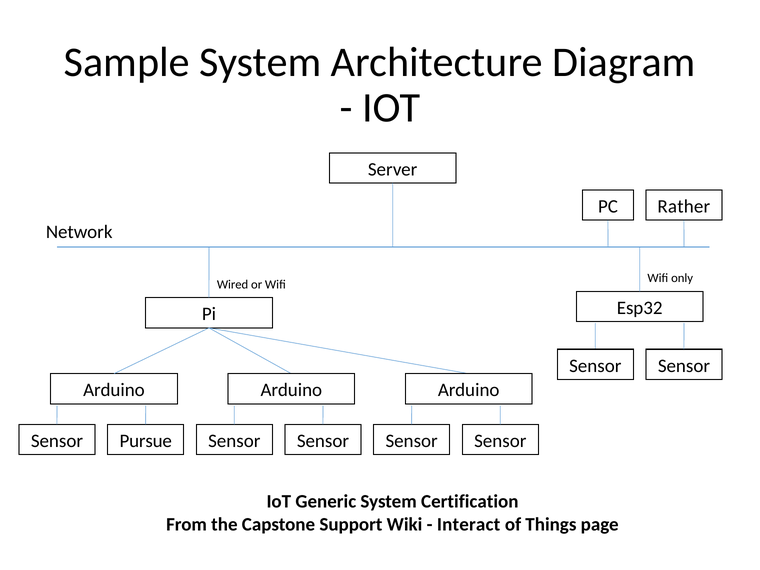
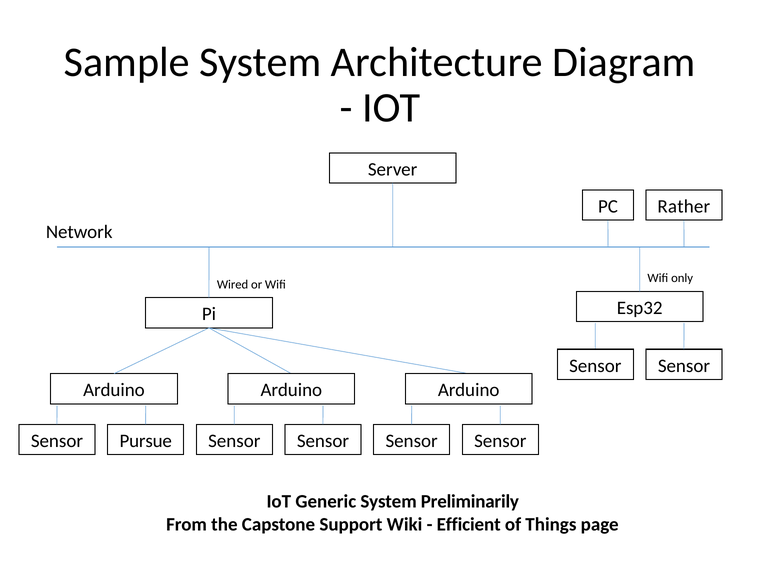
Certification: Certification -> Preliminarily (470, 501)
Interact: Interact -> Efficient (469, 524)
